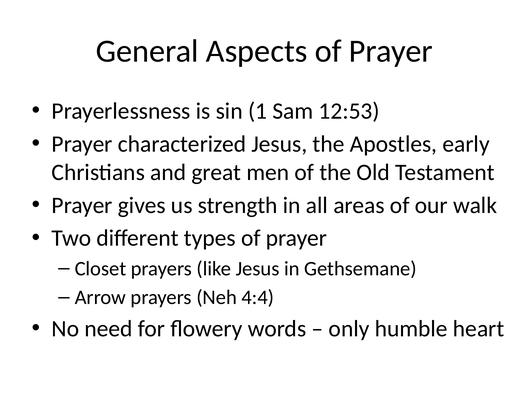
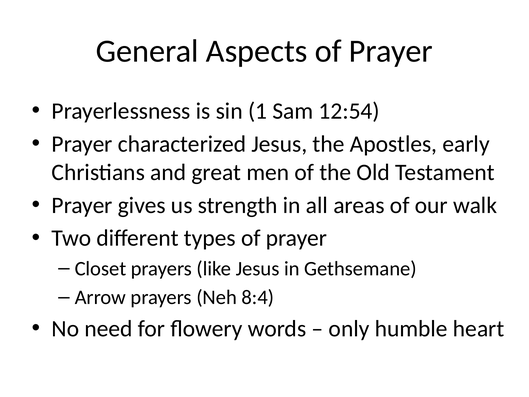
12:53: 12:53 -> 12:54 (349, 111)
4:4: 4:4 -> 8:4 (258, 297)
